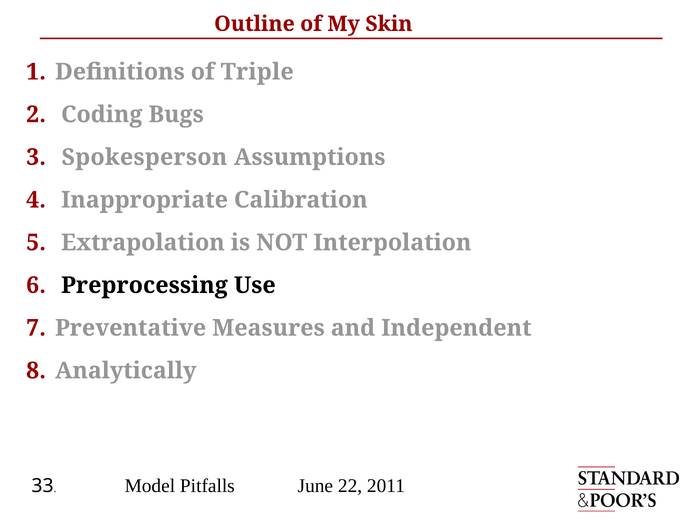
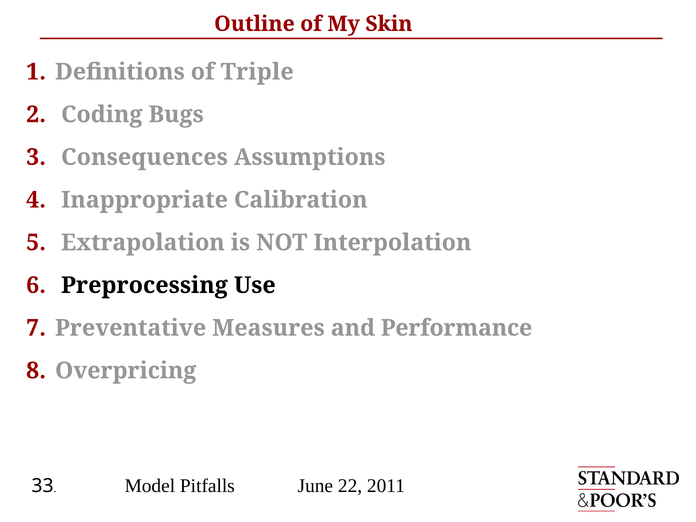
Spokesperson: Spokesperson -> Consequences (144, 157)
Independent: Independent -> Performance (457, 328)
Analytically: Analytically -> Overpricing (126, 371)
